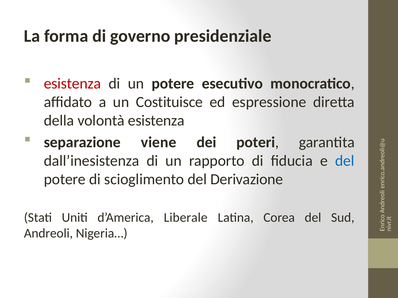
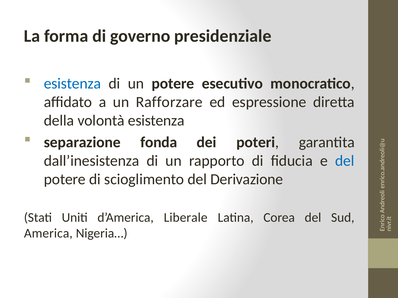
esistenza colour: red -> blue (72, 84)
Costituisce: Costituisce -> Rafforzare (169, 102)
viene: viene -> fonda (159, 142)
Andreoli: Andreoli -> America (48, 234)
